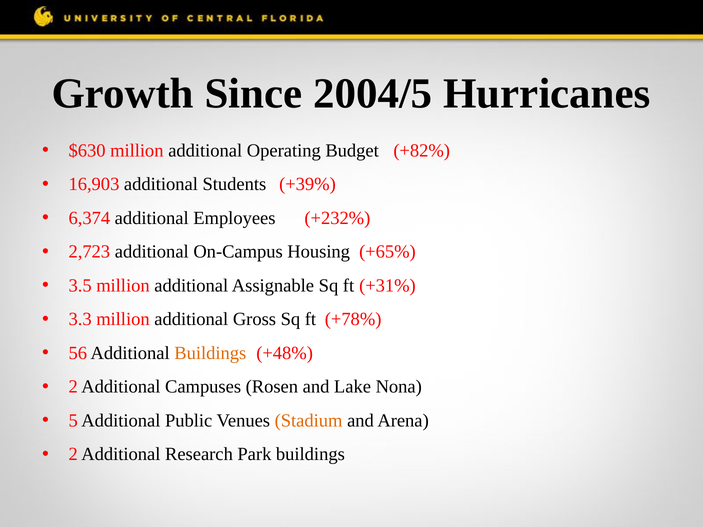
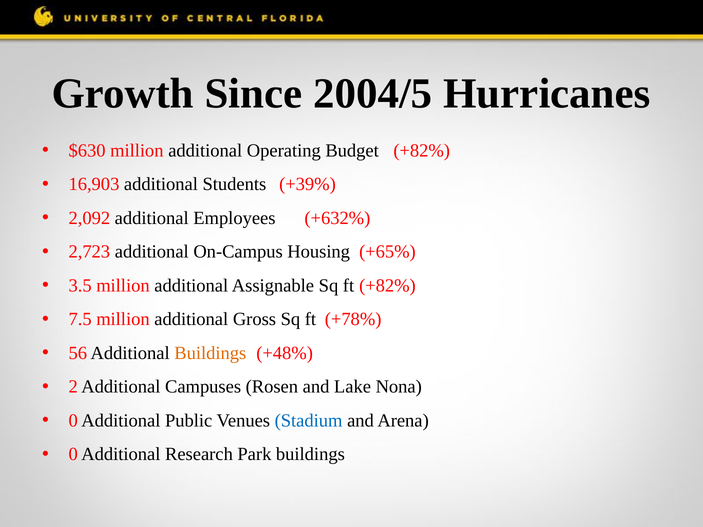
6,374: 6,374 -> 2,092 (89, 218)
+232%: +232% -> +632% (337, 218)
ft +31%: +31% -> +82% (387, 286)
3.3: 3.3 -> 7.5 (80, 320)
5: 5 -> 0 (73, 421)
Stadium colour: orange -> blue (309, 421)
2: 2 -> 0 (73, 455)
